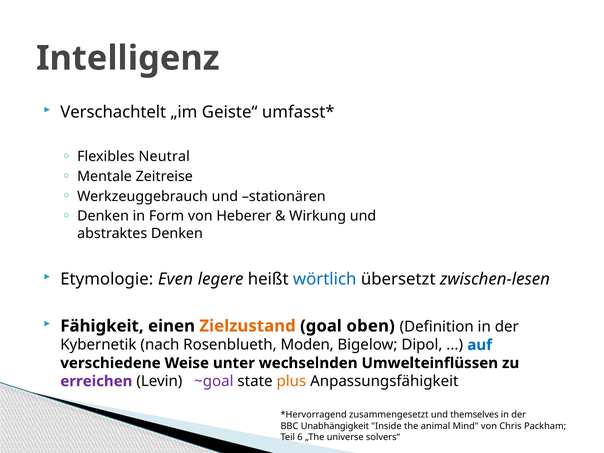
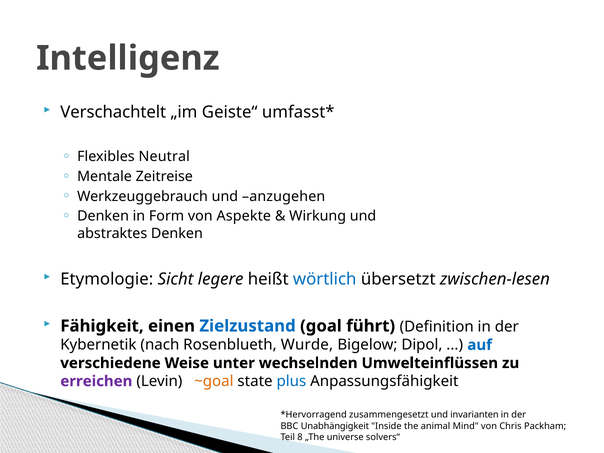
stationären: stationären -> anzugehen (284, 196)
Heberer: Heberer -> Aspekte (244, 216)
Even: Even -> Sicht (176, 279)
Zielzustand colour: orange -> blue (248, 326)
oben: oben -> führt (371, 326)
Moden: Moden -> Wurde (307, 345)
~goal colour: purple -> orange (214, 381)
plus colour: orange -> blue (291, 381)
themselves: themselves -> invarianten (474, 415)
6: 6 -> 8 (300, 437)
